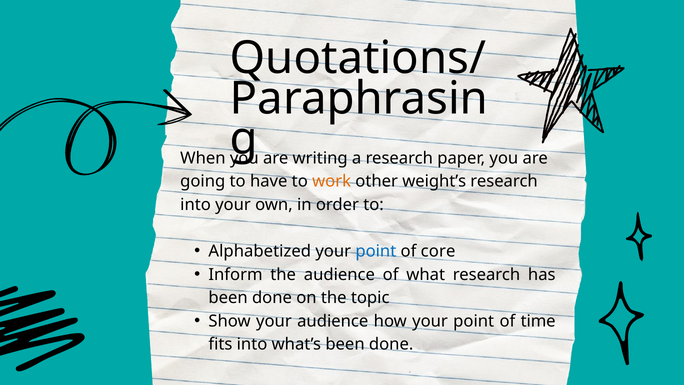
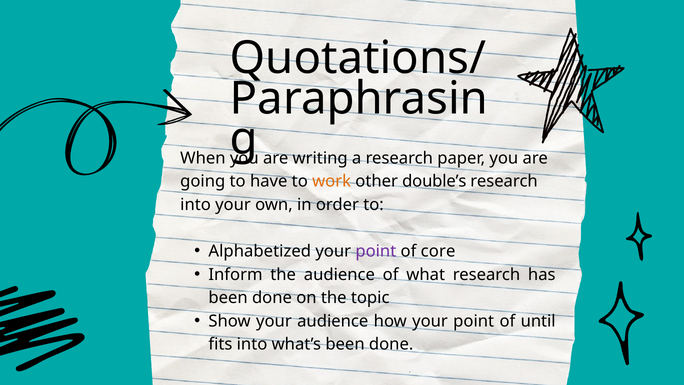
weight’s: weight’s -> double’s (434, 181)
point colour: blue -> purple (376, 251)
time: time -> until (538, 321)
